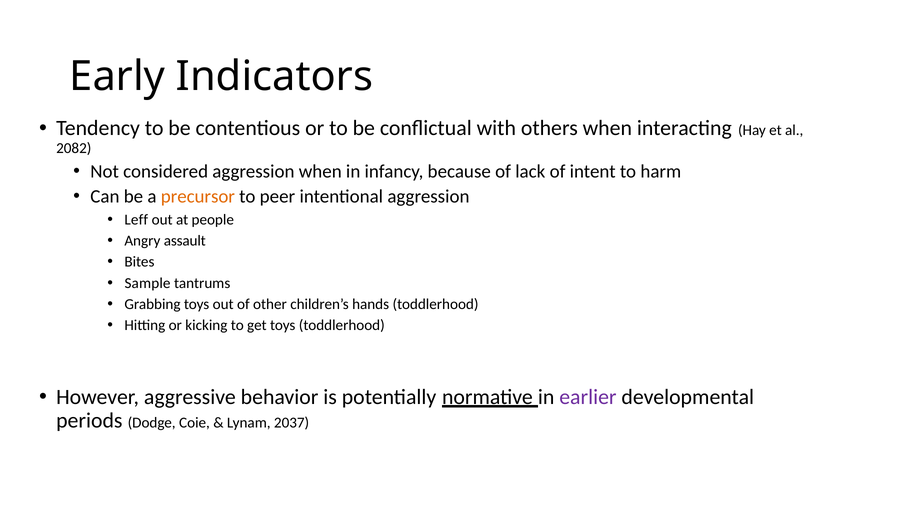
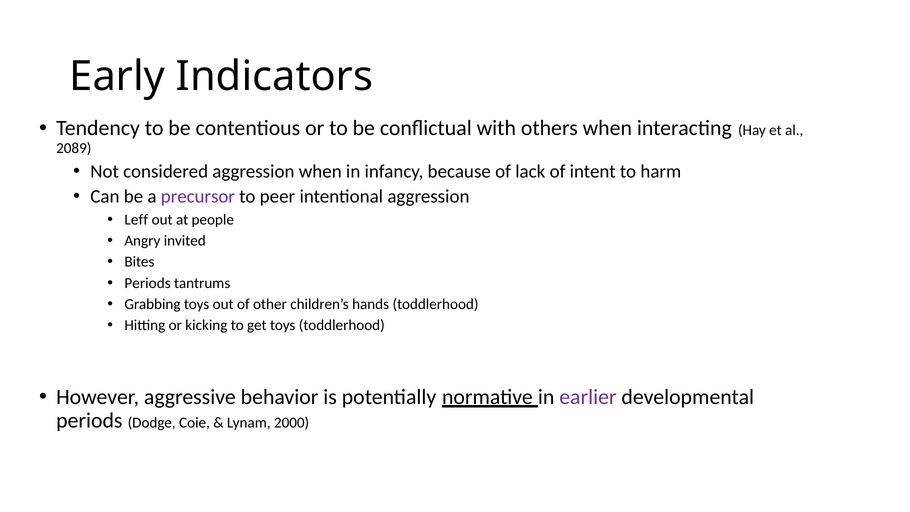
2082: 2082 -> 2089 (74, 148)
precursor colour: orange -> purple (198, 197)
assault: assault -> invited (185, 241)
Sample: Sample -> Periods (148, 283)
2037: 2037 -> 2000 (292, 422)
